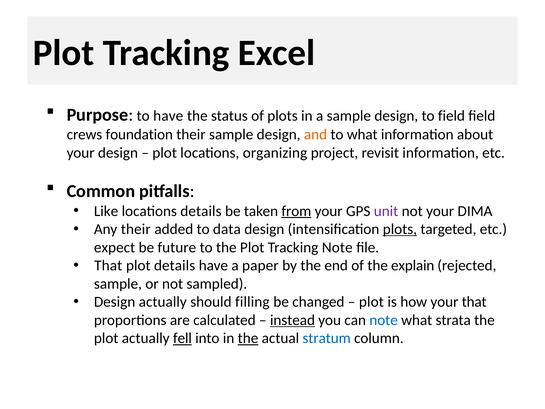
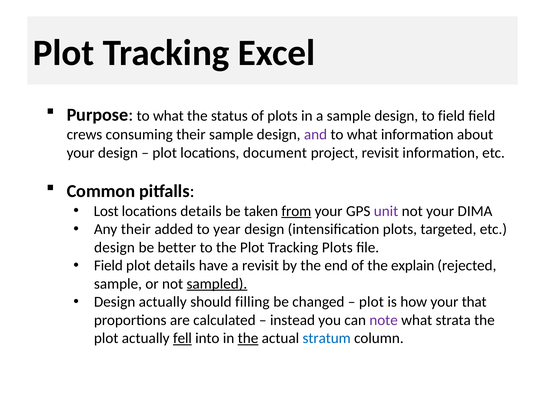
Purpose to have: have -> what (168, 116)
foundation: foundation -> consuming (139, 135)
and colour: orange -> purple (316, 135)
organizing: organizing -> document (275, 153)
Like: Like -> Lost (106, 211)
data: data -> year (227, 229)
plots underline: present -> none (400, 229)
expect: expect -> design (115, 247)
future: future -> better (177, 247)
Tracking Note: Note -> Plots (337, 247)
That: That -> Field (108, 265)
a paper: paper -> revisit (260, 265)
sampled underline: none -> present (217, 284)
instead underline: present -> none (293, 320)
note colour: blue -> purple (384, 320)
